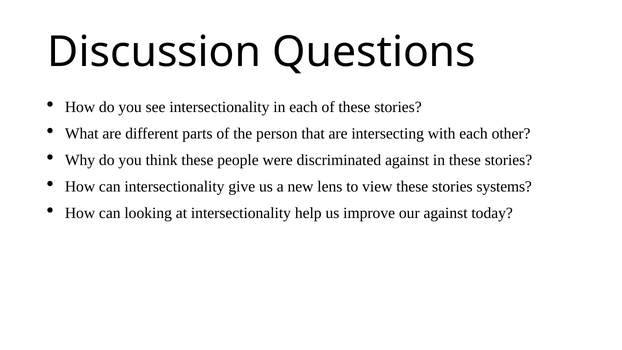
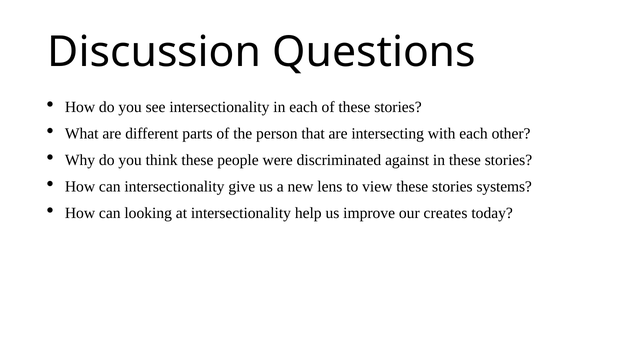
our against: against -> creates (445, 213)
